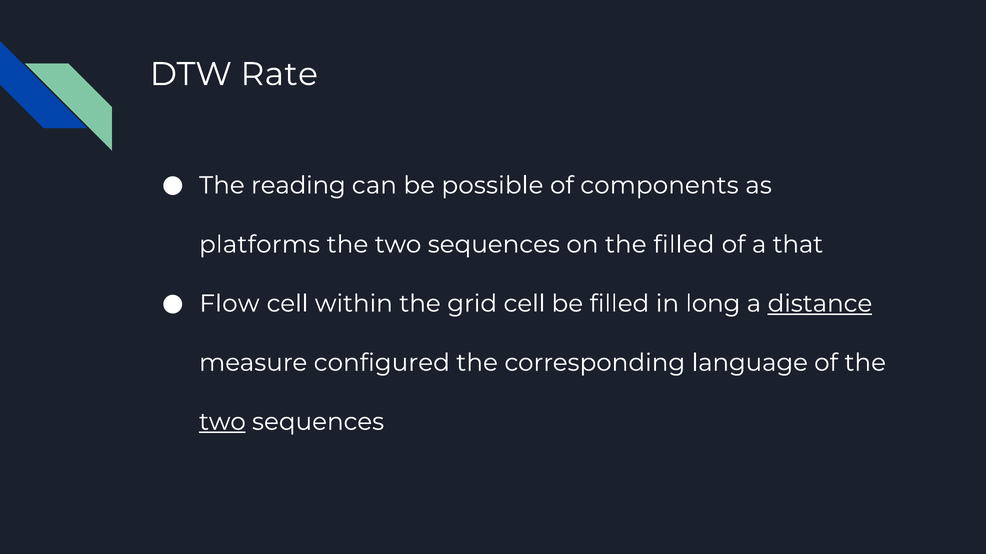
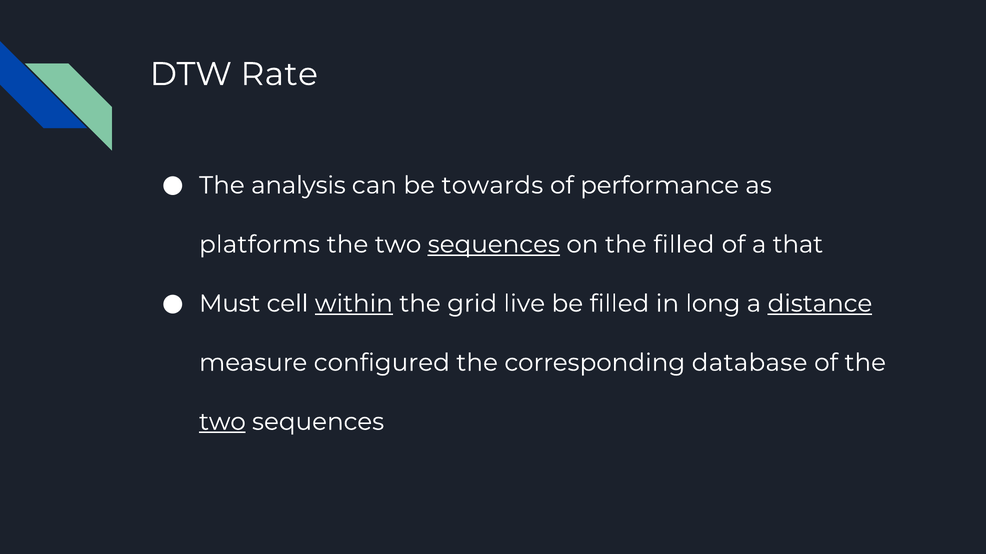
reading: reading -> analysis (298, 186)
possible: possible -> towards (492, 186)
components: components -> performance (660, 186)
sequences underline: none -> present (494, 245)
Flow: Flow -> Must (230, 304)
within underline: none -> present (354, 304)
grid cell: cell -> live (524, 304)
language: language -> database (750, 363)
